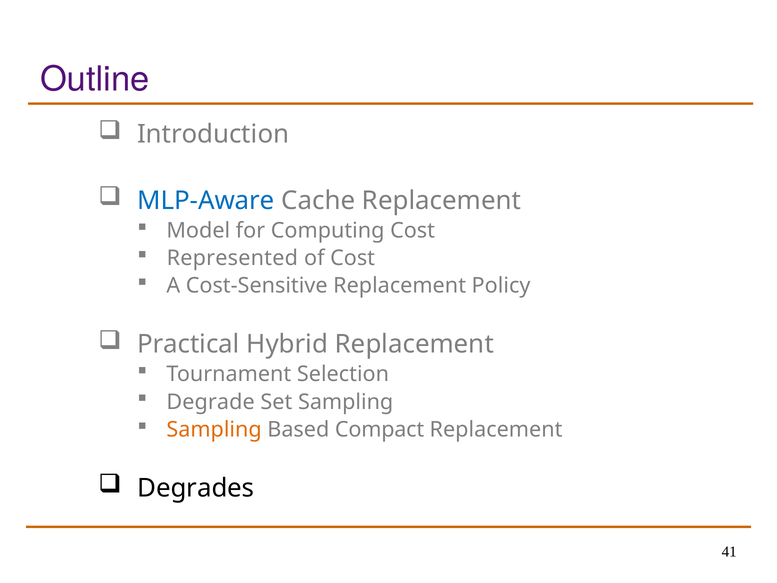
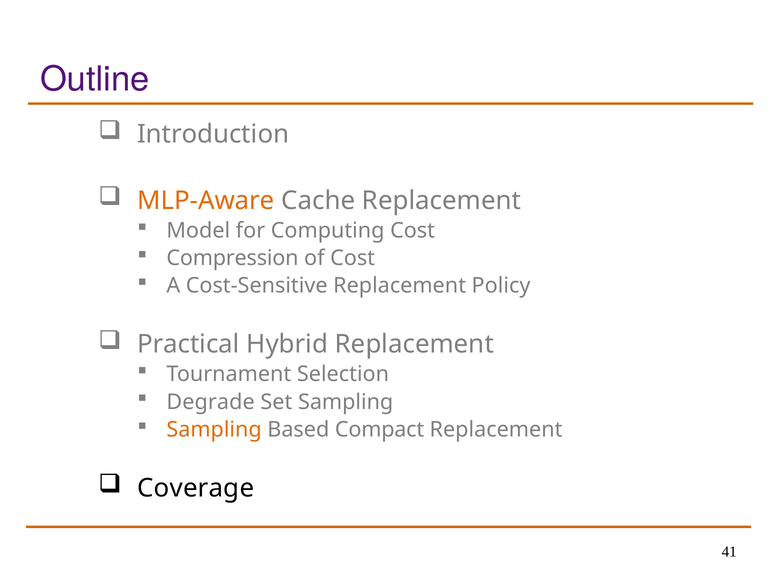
MLP-Aware colour: blue -> orange (206, 201)
Represented: Represented -> Compression (232, 258)
Degrades: Degrades -> Coverage (196, 488)
